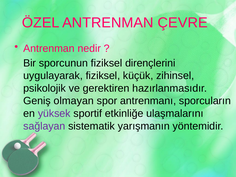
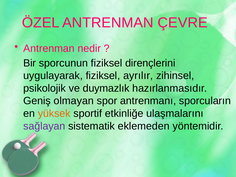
küçük: küçük -> ayrılır (138, 76)
gerektiren: gerektiren -> duymazlık (106, 88)
yüksek colour: purple -> orange (54, 113)
yarışmanın: yarışmanın -> eklemeden (144, 126)
